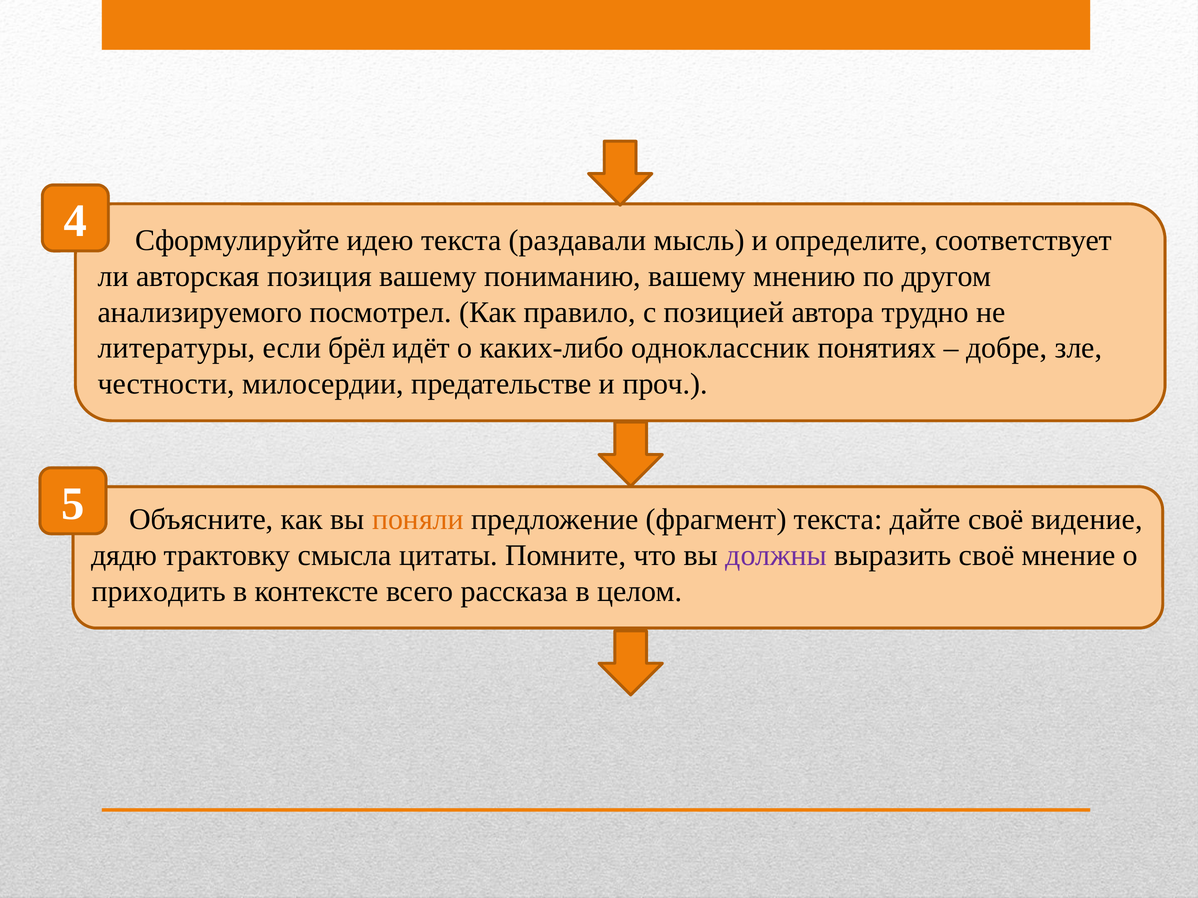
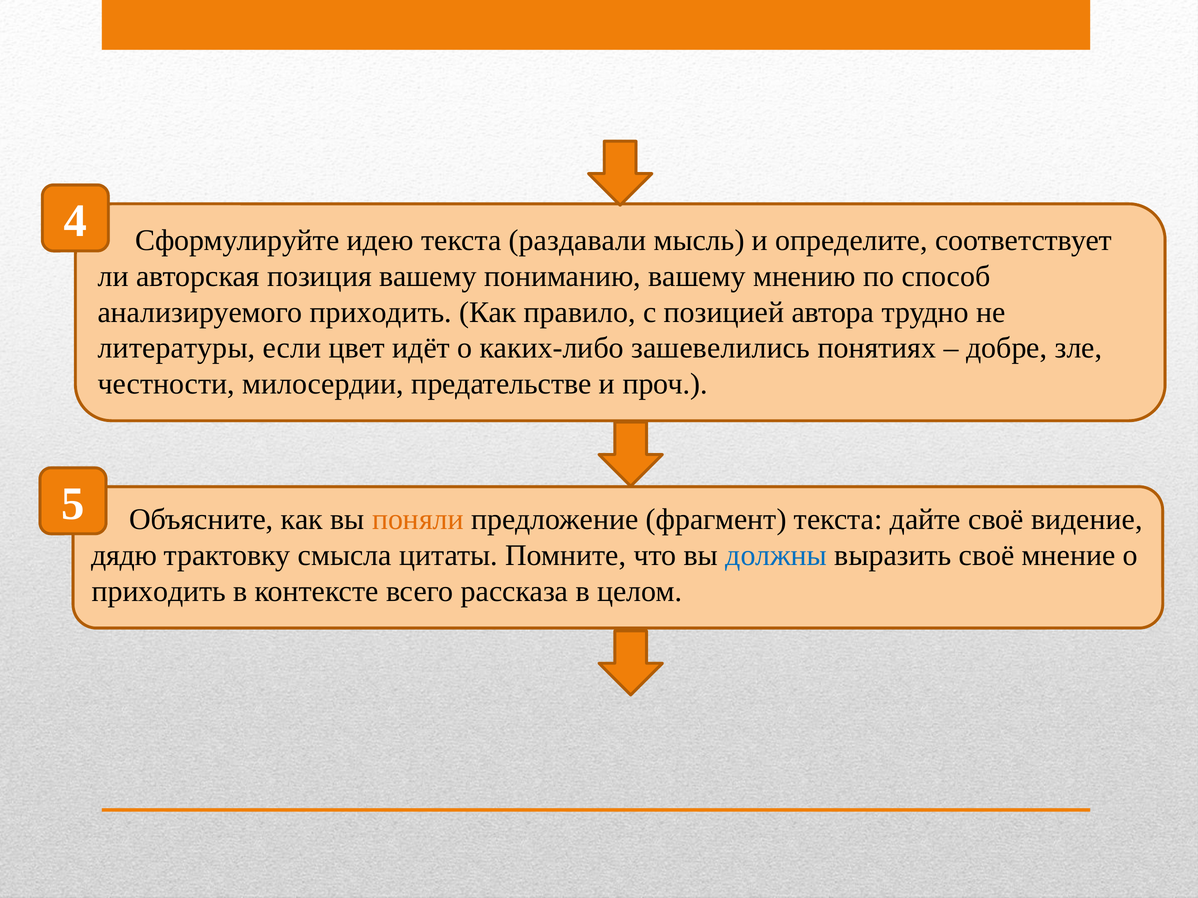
другом: другом -> способ (946, 276)
анализируемого посмотрел: посмотрел -> приходить (381, 312)
брёл: брёл -> цвет (357, 348)
одноклассник: одноклассник -> зашевелились (721, 348)
должны colour: purple -> blue (776, 556)
